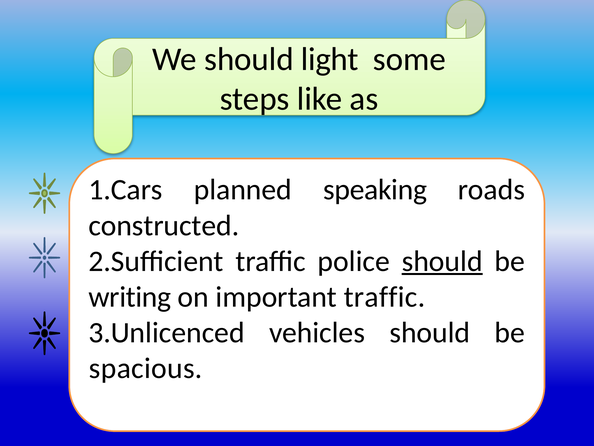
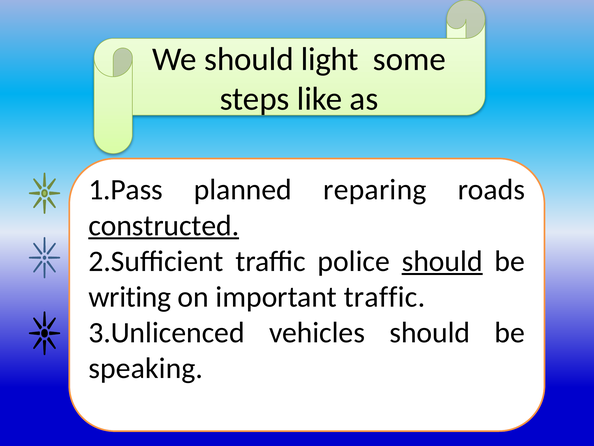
1.Cars: 1.Cars -> 1.Pass (126, 190)
speaking: speaking -> reparing (375, 190)
constructed underline: none -> present (164, 225)
spacious: spacious -> speaking (146, 368)
